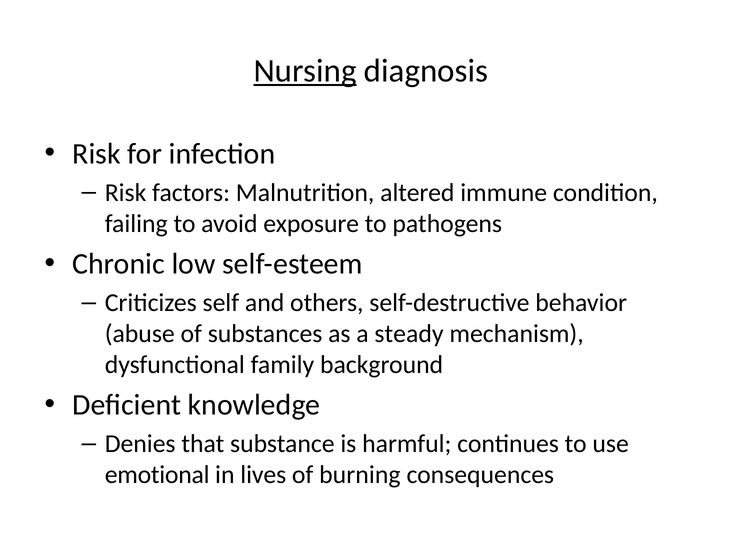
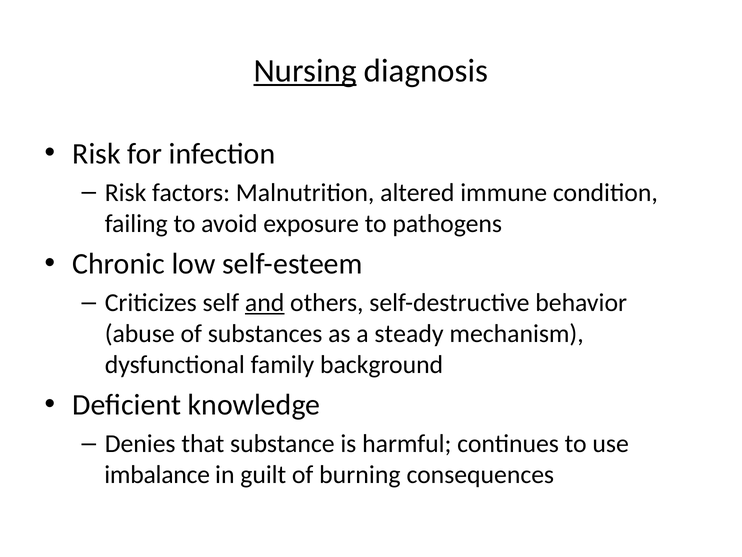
and underline: none -> present (265, 303)
emotional: emotional -> imbalance (157, 474)
lives: lives -> guilt (263, 474)
